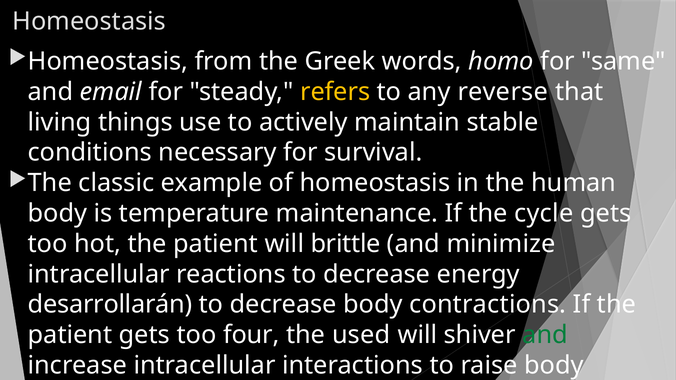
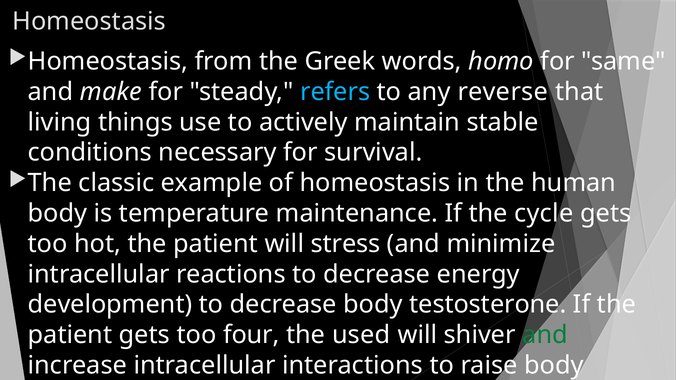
email: email -> make (111, 92)
refers colour: yellow -> light blue (335, 92)
brittle: brittle -> stress (346, 244)
desarrollarán: desarrollarán -> development (110, 305)
contractions: contractions -> testosterone (488, 305)
